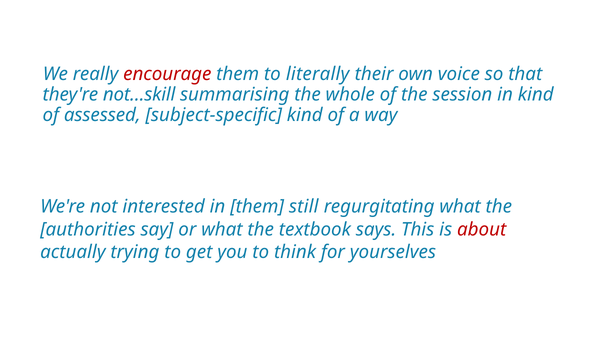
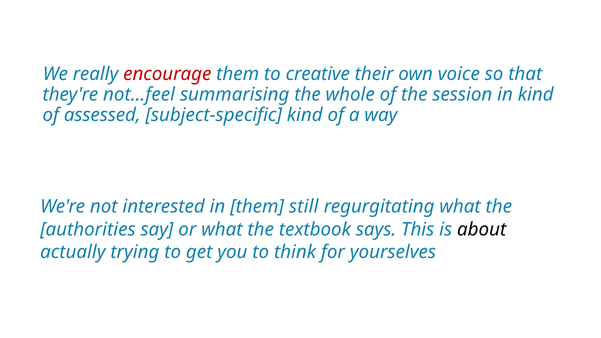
literally: literally -> creative (318, 74)
not…skill: not…skill -> not…feel (139, 95)
about colour: red -> black (482, 229)
